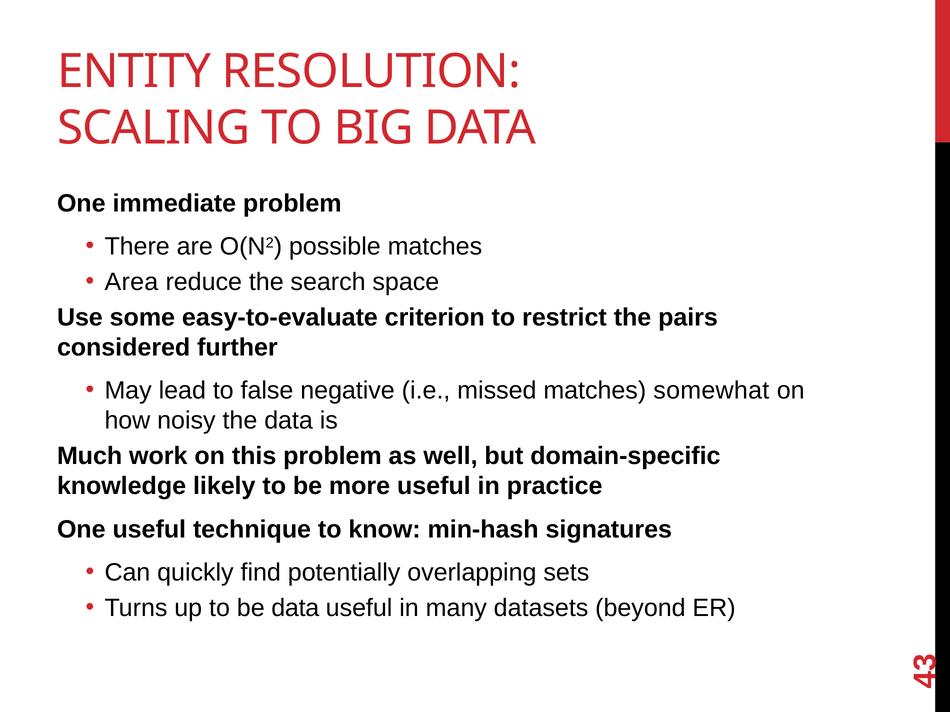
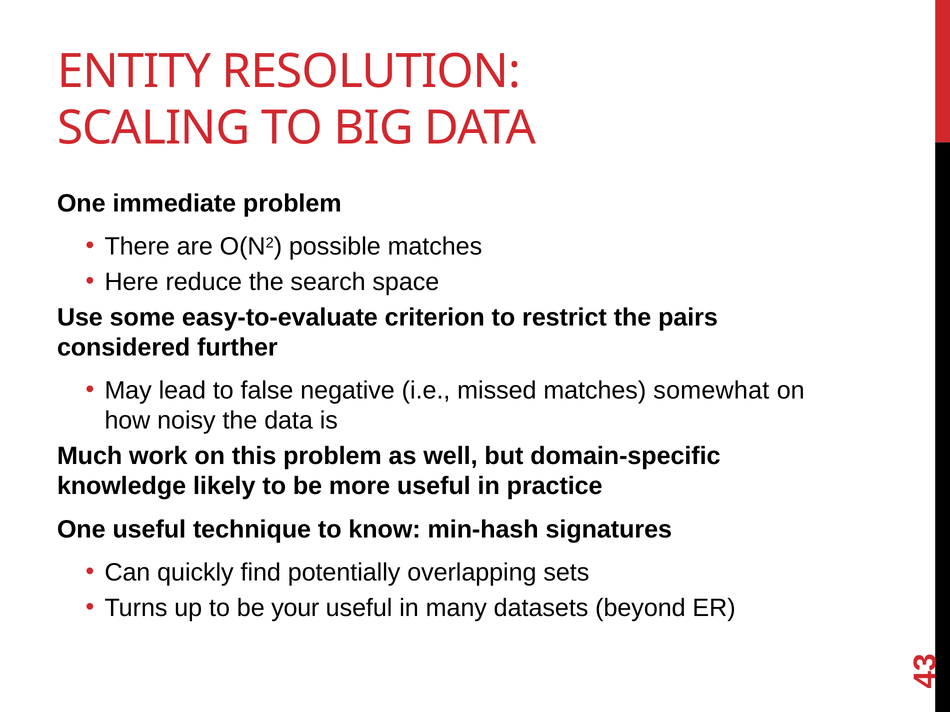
Area: Area -> Here (132, 282)
be data: data -> your (295, 608)
